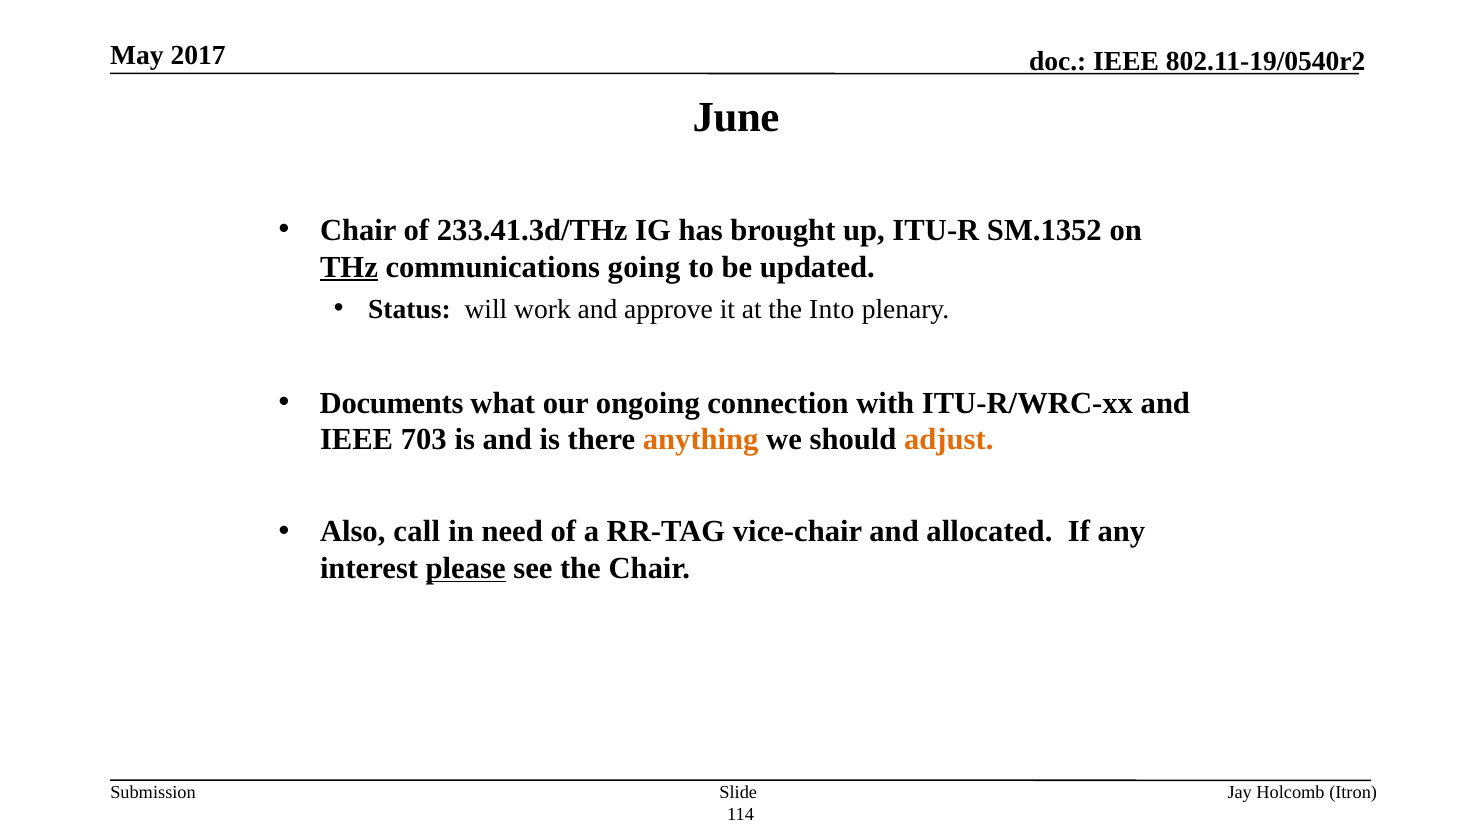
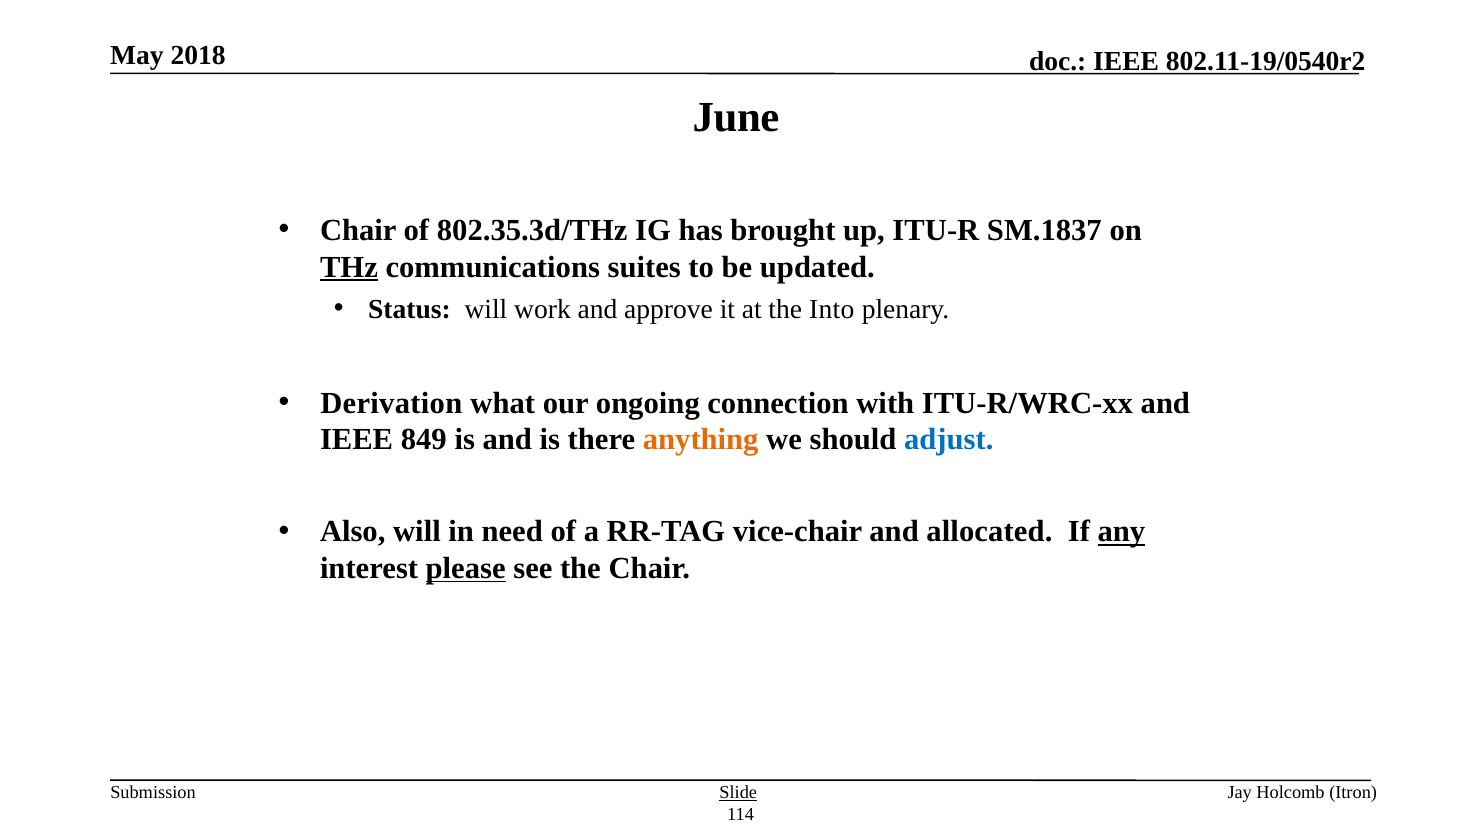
2017: 2017 -> 2018 (198, 55)
233.41.3d/THz: 233.41.3d/THz -> 802.35.3d/THz (532, 230)
SM.1352: SM.1352 -> SM.1837 (1044, 230)
going: going -> suites (644, 267)
Documents: Documents -> Derivation (391, 403)
703: 703 -> 849 (424, 440)
adjust colour: orange -> blue (949, 440)
Also call: call -> will (417, 532)
any underline: none -> present (1121, 532)
Slide underline: none -> present (738, 792)
